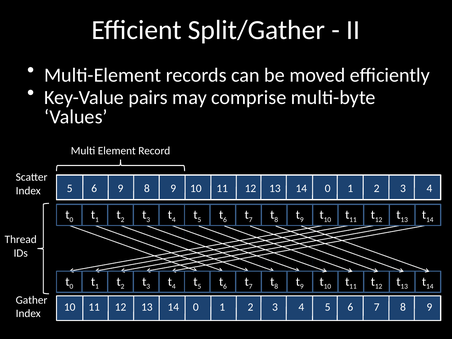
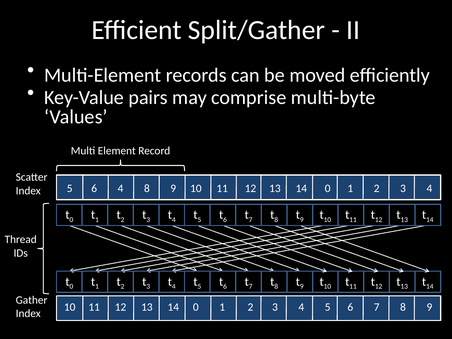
6 9: 9 -> 4 (121, 188)
